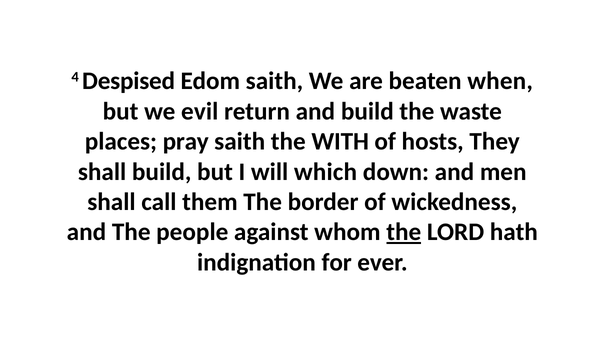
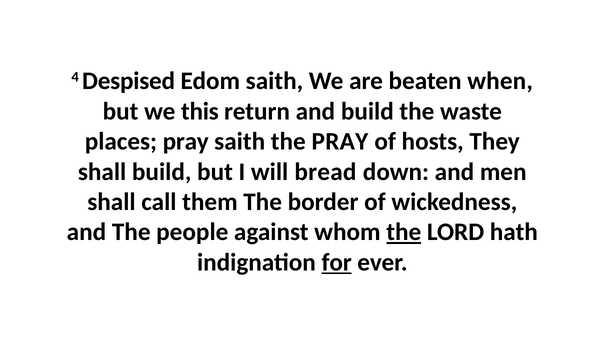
evil: evil -> this (200, 111)
the WITH: WITH -> PRAY (340, 142)
which: which -> bread (325, 172)
for underline: none -> present (337, 263)
